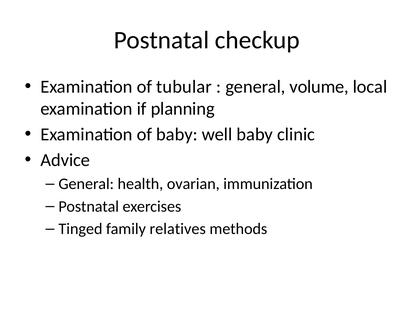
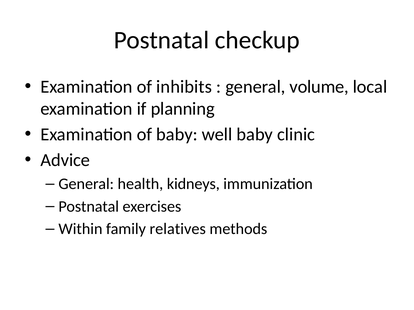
tubular: tubular -> inhibits (184, 87)
ovarian: ovarian -> kidneys (193, 184)
Tinged: Tinged -> Within (80, 229)
